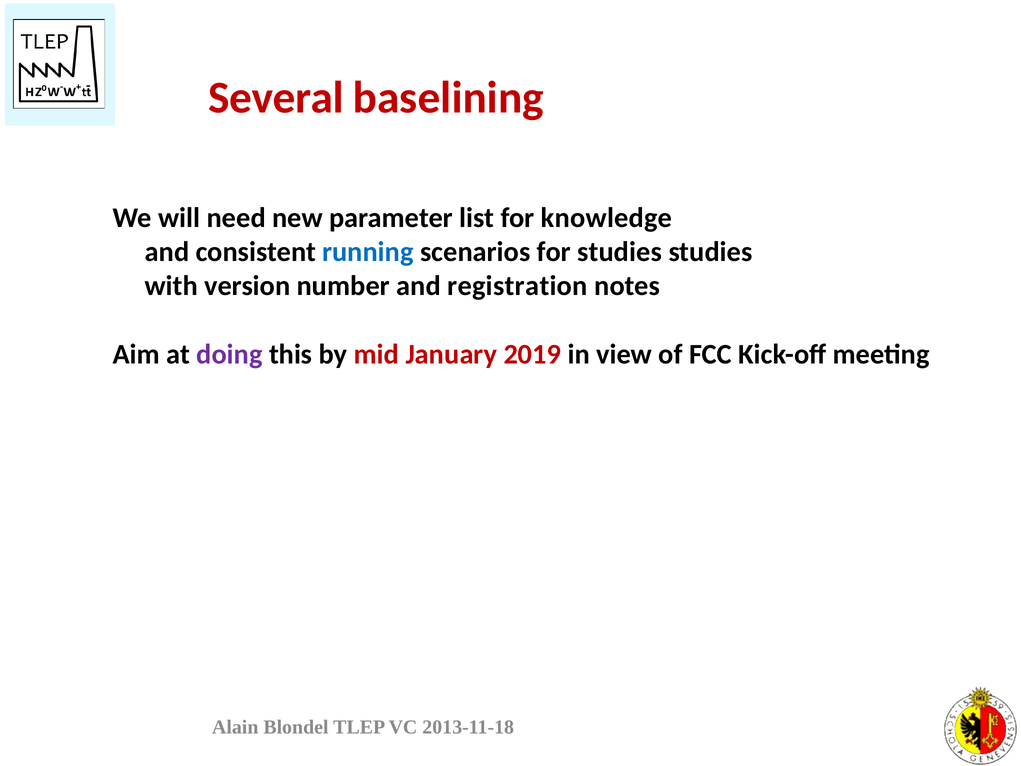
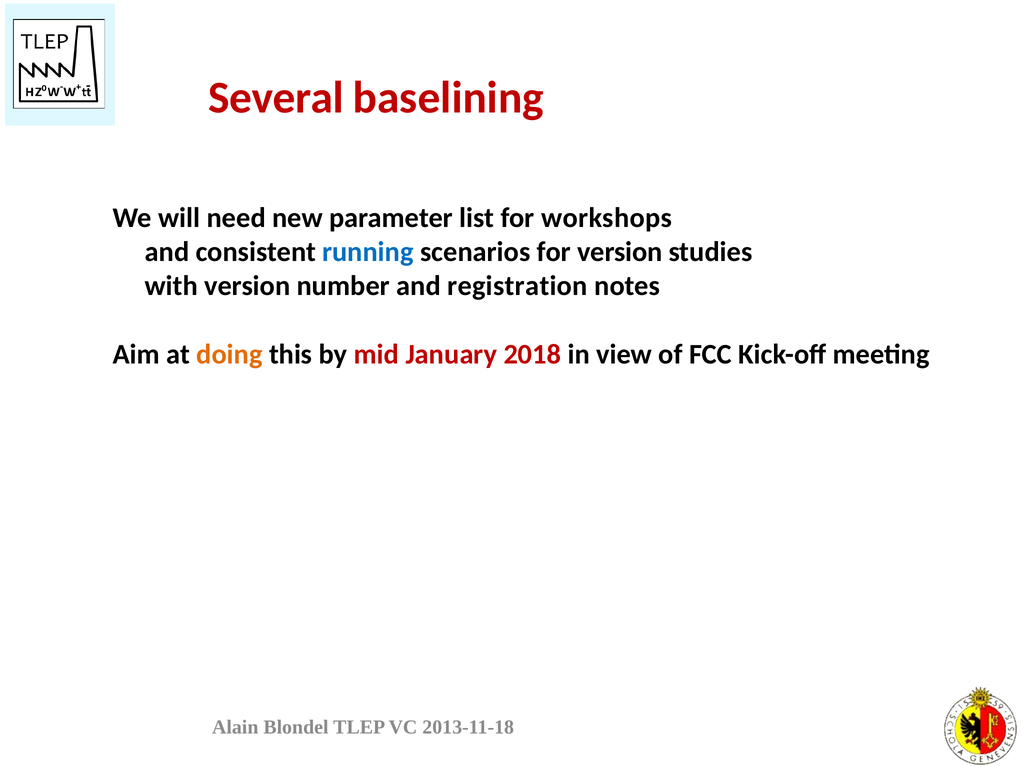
knowledge: knowledge -> workshops (607, 218)
for studies: studies -> version (620, 252)
doing colour: purple -> orange (230, 354)
2019: 2019 -> 2018 (532, 354)
